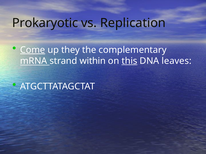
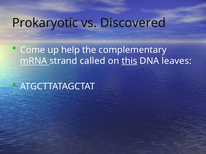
Replication: Replication -> Discovered (133, 23)
Come underline: present -> none (33, 50)
they: they -> help (70, 50)
within: within -> called (93, 61)
